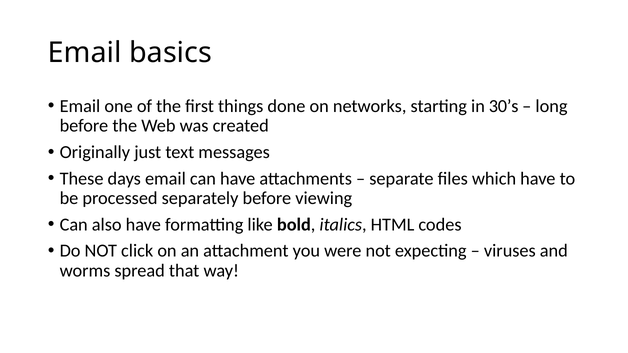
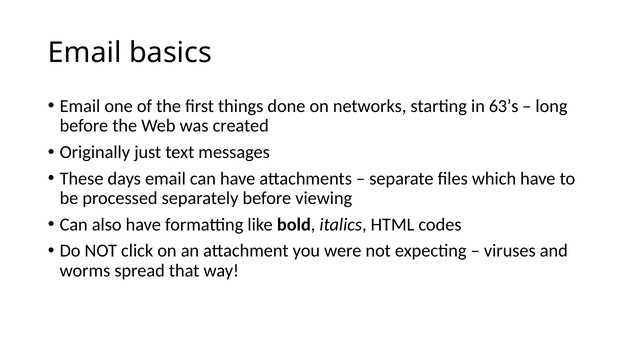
30’s: 30’s -> 63’s (504, 106)
